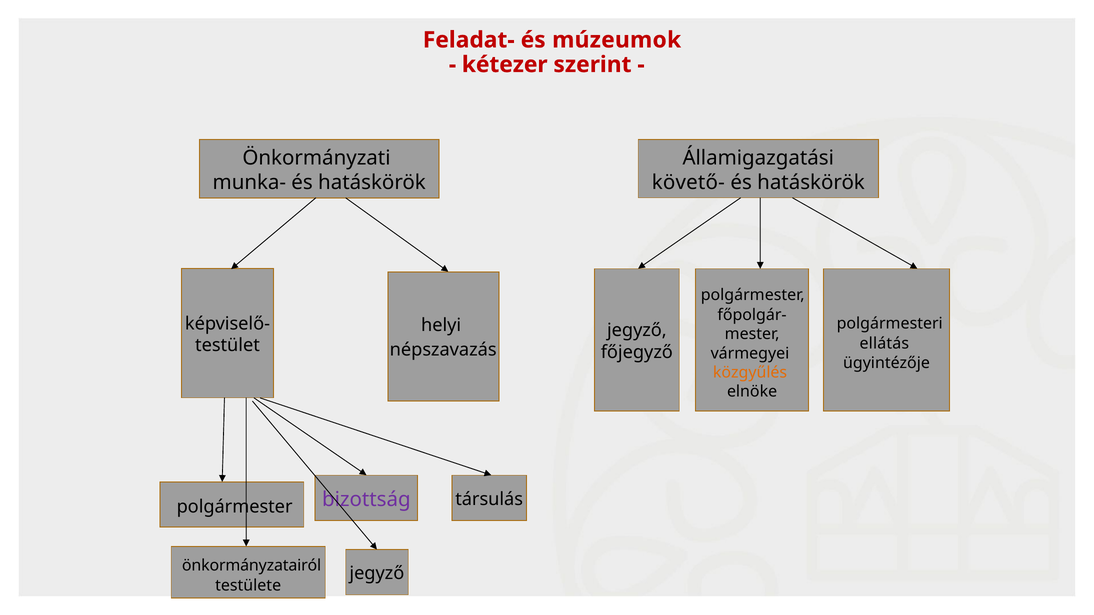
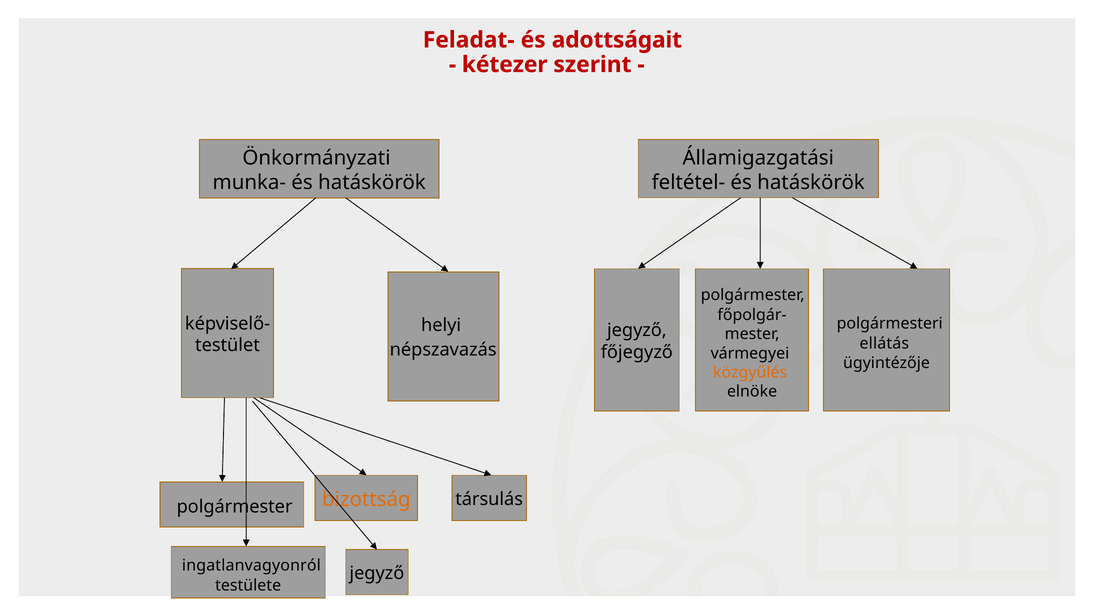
múzeumok: múzeumok -> adottságait (617, 40)
követő-: követő- -> feltétel- (688, 183)
bizottság colour: purple -> orange (366, 500)
önkormányzatairól: önkormányzatairól -> ingatlanvagyonról (251, 566)
